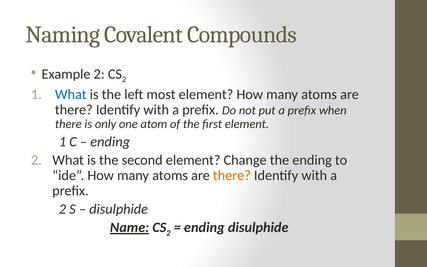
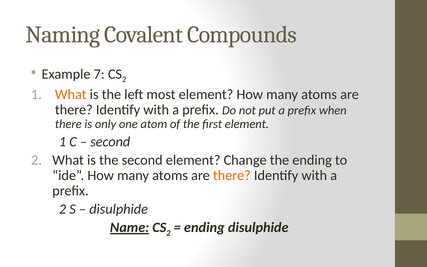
Example 2: 2 -> 7 (99, 74)
What colour: blue -> orange (71, 94)
ending: ending -> second (110, 142)
